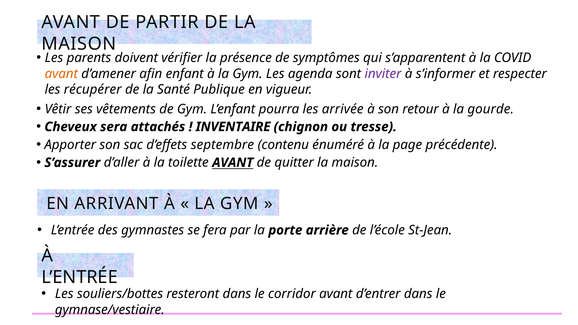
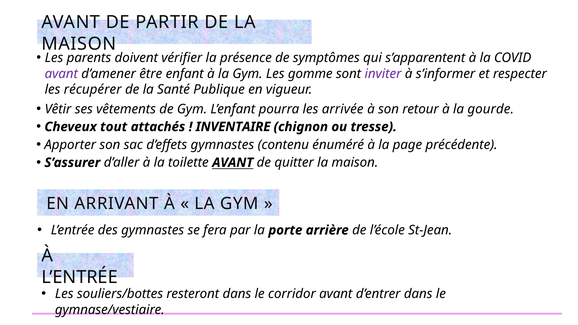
avant colour: orange -> purple (61, 74)
afin: afin -> être (151, 74)
agenda: agenda -> gomme (310, 74)
sera: sera -> tout (114, 127)
d’effets septembre: septembre -> gymnastes (222, 145)
